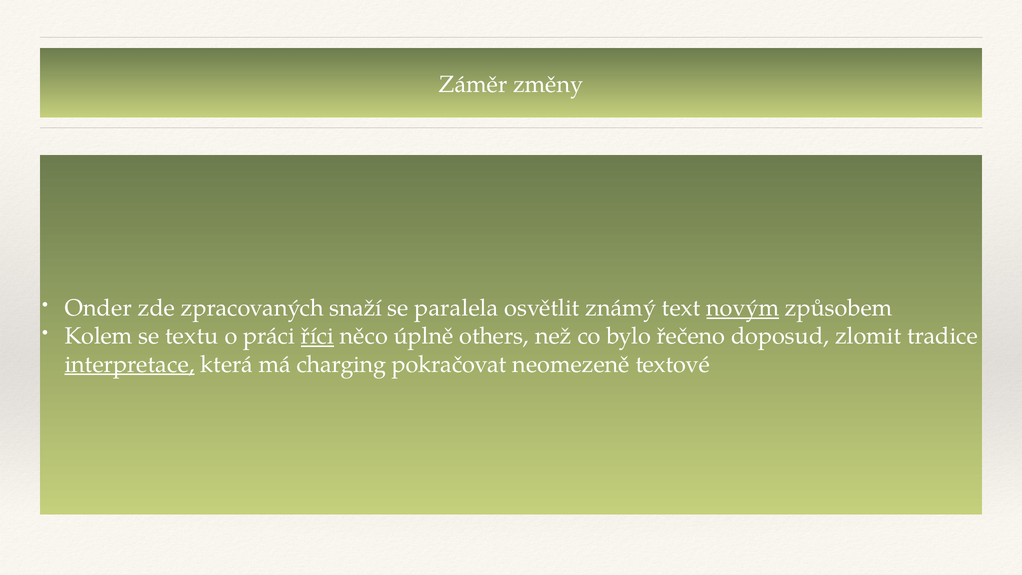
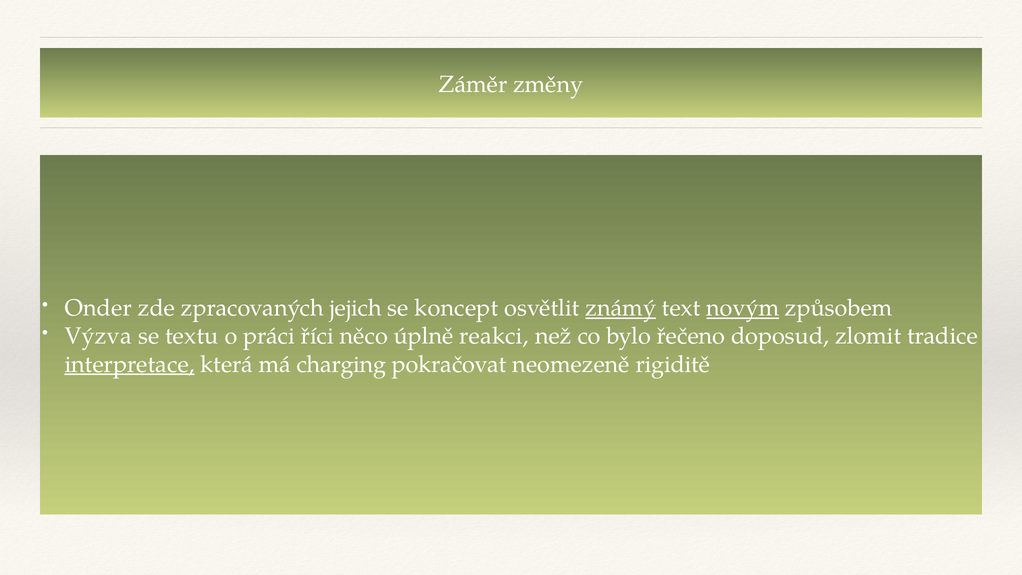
snaží: snaží -> jejich (356, 308)
paralela: paralela -> koncept (456, 308)
známý underline: none -> present (621, 308)
Kolem: Kolem -> Výzva (98, 336)
říci underline: present -> none (317, 336)
others: others -> reakci (494, 336)
textové: textové -> rigiditě (673, 364)
